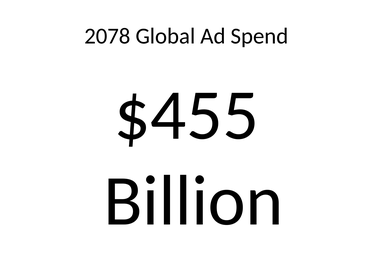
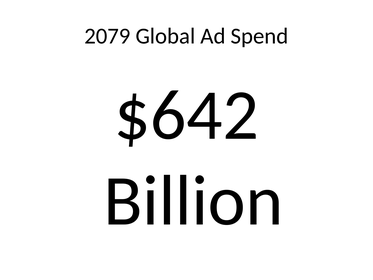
2078: 2078 -> 2079 (107, 36)
$455: $455 -> $642 (186, 115)
